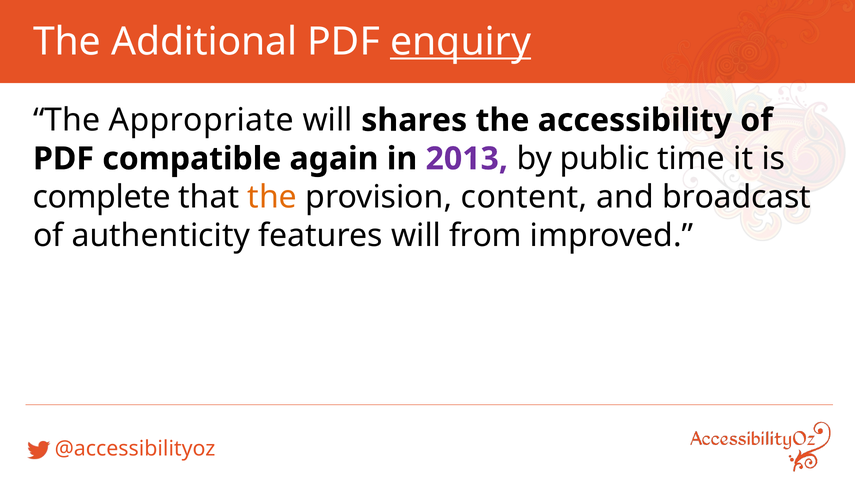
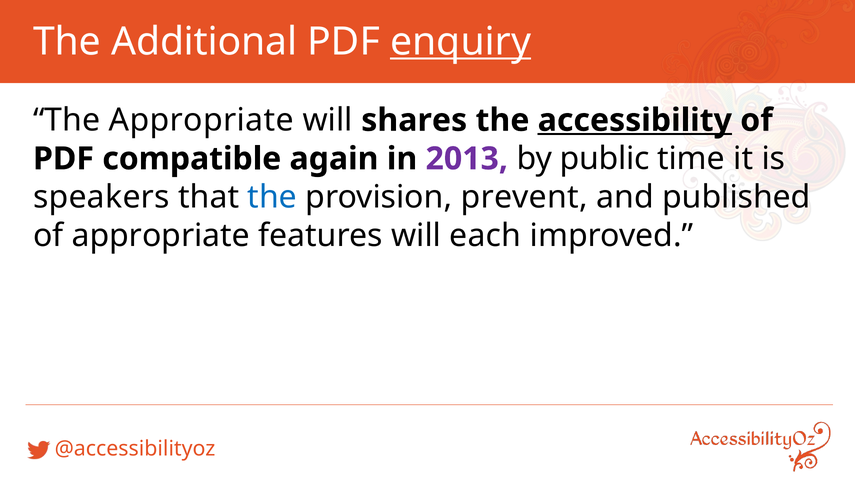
accessibility underline: none -> present (635, 120)
complete: complete -> speakers (101, 197)
the colour: orange -> blue (272, 197)
content: content -> prevent (524, 197)
broadcast: broadcast -> published (736, 197)
of authenticity: authenticity -> appropriate (161, 236)
from: from -> each (485, 236)
